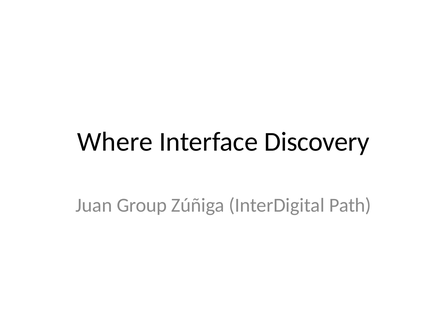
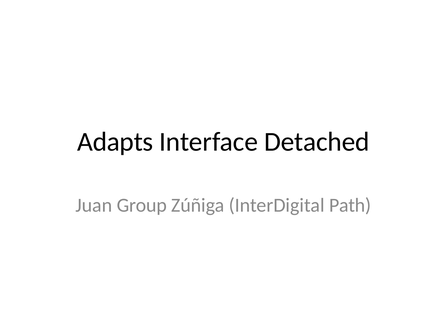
Where: Where -> Adapts (115, 142)
Discovery: Discovery -> Detached (317, 142)
